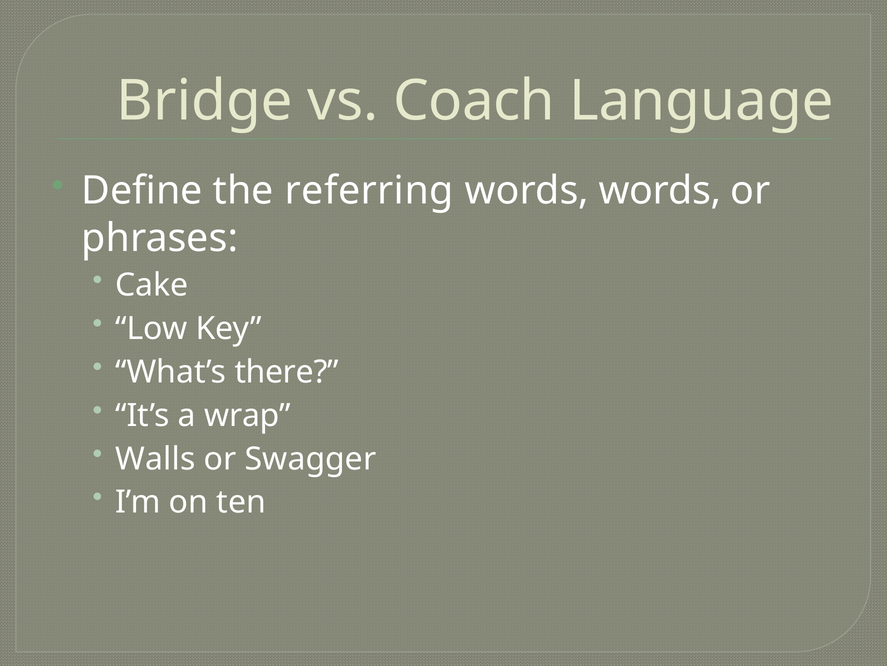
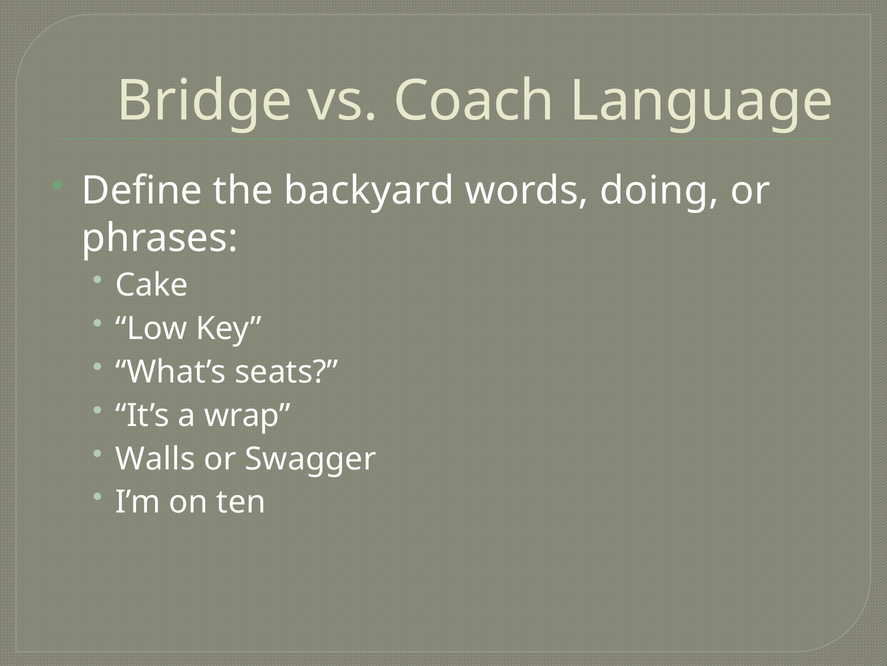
referring: referring -> backyard (369, 190)
words words: words -> doing (660, 190)
there: there -> seats (286, 372)
